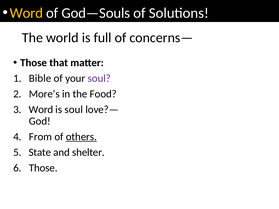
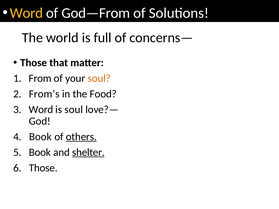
God—Souls: God—Souls -> God—From (96, 13)
Bible: Bible -> From (40, 78)
soul colour: purple -> orange (99, 78)
More’s: More’s -> From’s (44, 94)
From: From -> Book (40, 137)
State: State -> Book (40, 152)
shelter underline: none -> present (88, 152)
